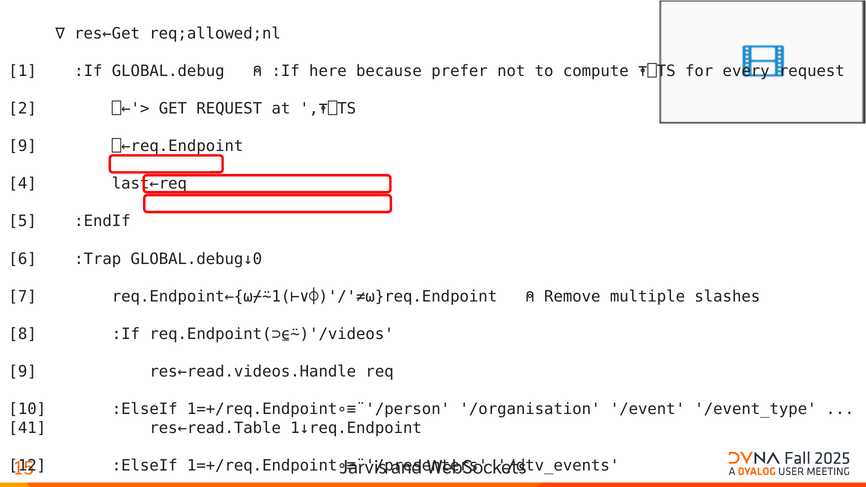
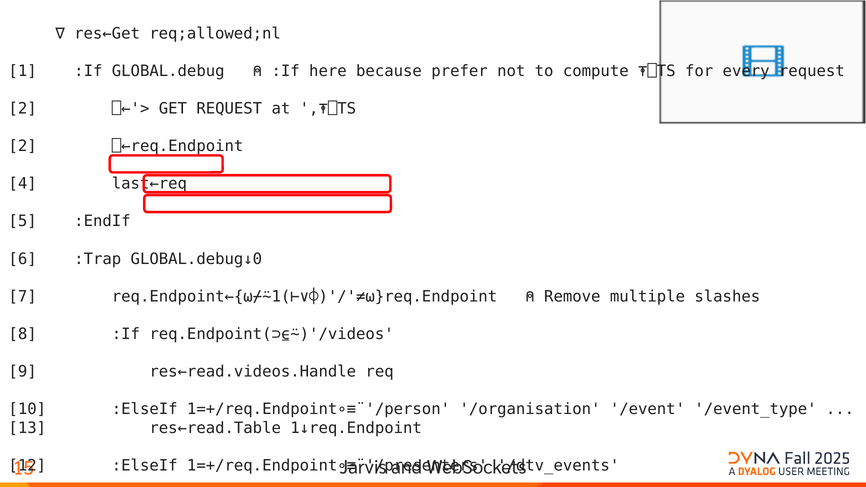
9: 9 -> 2 (23, 146)
41: 41 -> 13 (27, 428)
